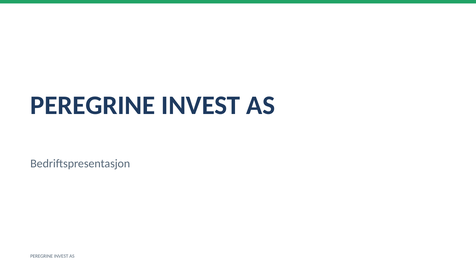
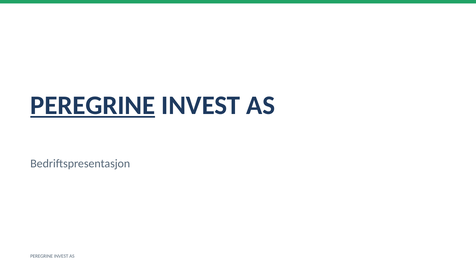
PEREGRINE underline: none -> present (93, 106)
